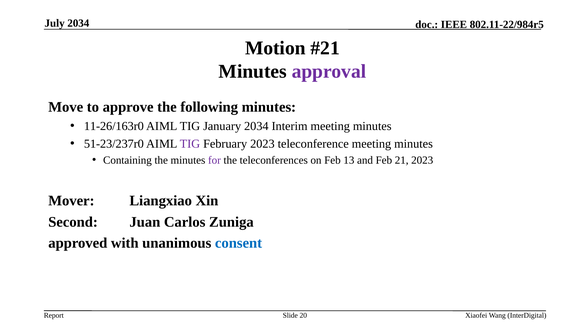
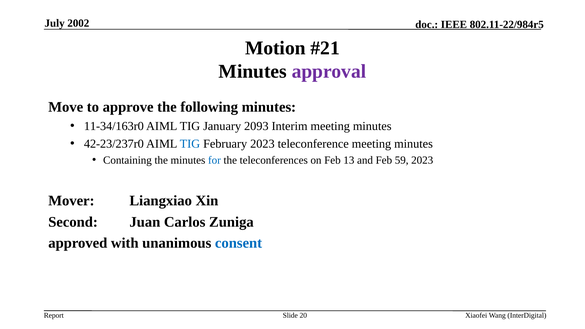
July 2034: 2034 -> 2002 (78, 23)
11-26/163r0: 11-26/163r0 -> 11-34/163r0 (114, 126)
January 2034: 2034 -> 2093 (256, 126)
51-23/237r0: 51-23/237r0 -> 42-23/237r0 (114, 144)
TIG colour: purple -> blue (190, 144)
for colour: purple -> blue (214, 160)
21: 21 -> 59 (402, 160)
